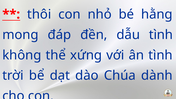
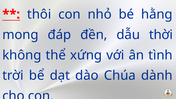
dẫu tình: tình -> thời (161, 35)
